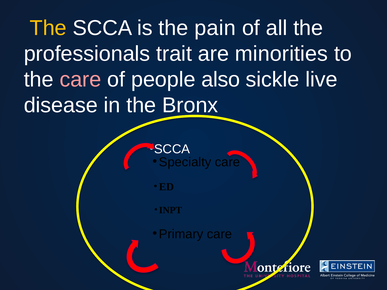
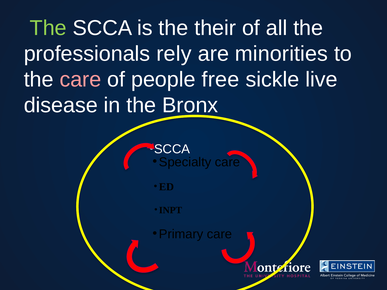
The colour: yellow -> light green (48, 28)
pain: pain -> their (215, 28)
trait: trait -> rely (174, 54)
also: also -> free (221, 80)
